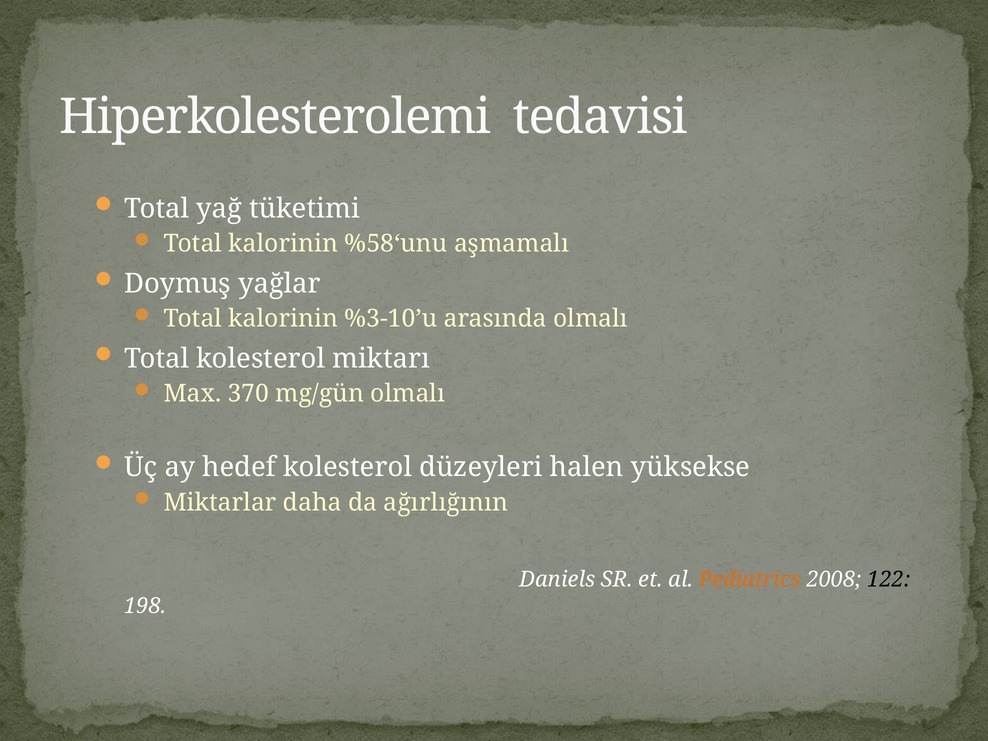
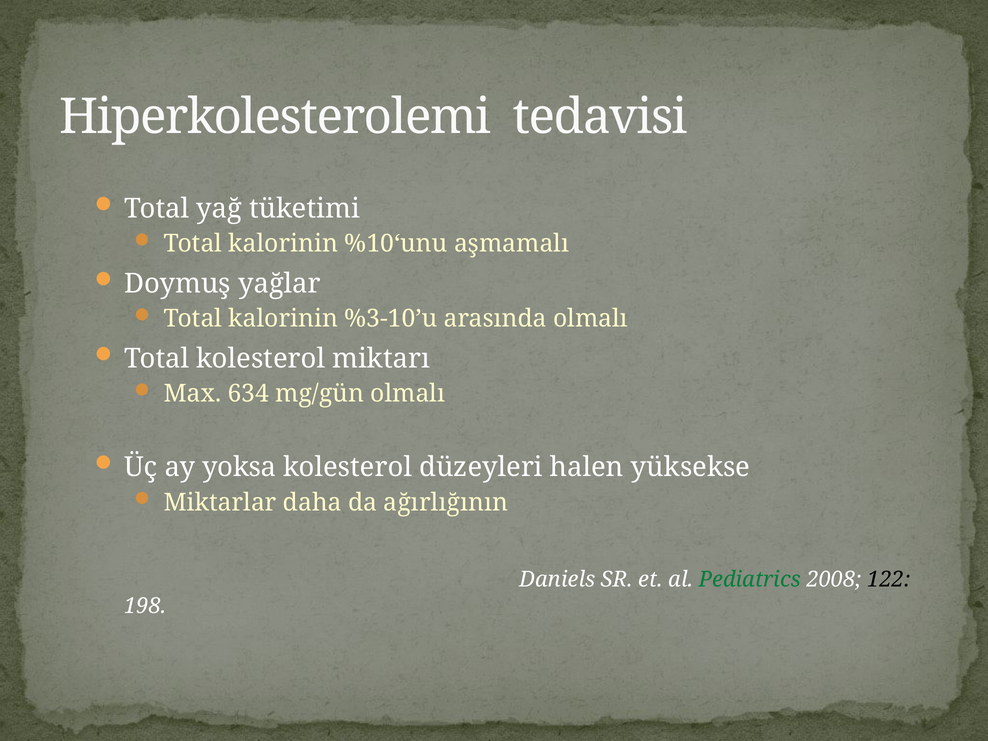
%58‘unu: %58‘unu -> %10‘unu (396, 244)
370: 370 -> 634 (248, 394)
hedef: hedef -> yoksa (239, 467)
Pediatrics colour: orange -> green (750, 580)
